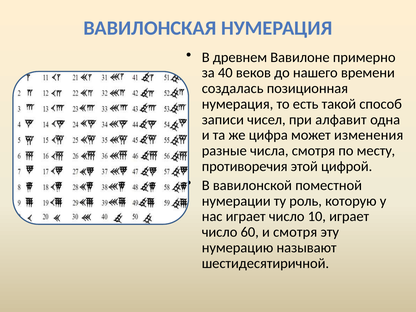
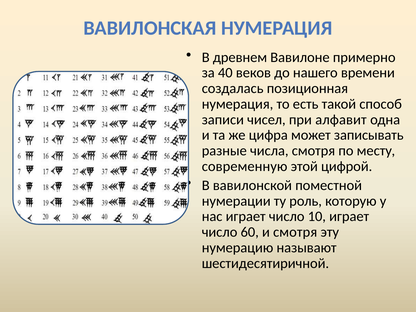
изменения: изменения -> записывать (369, 135)
противоречия: противоречия -> современную (245, 166)
